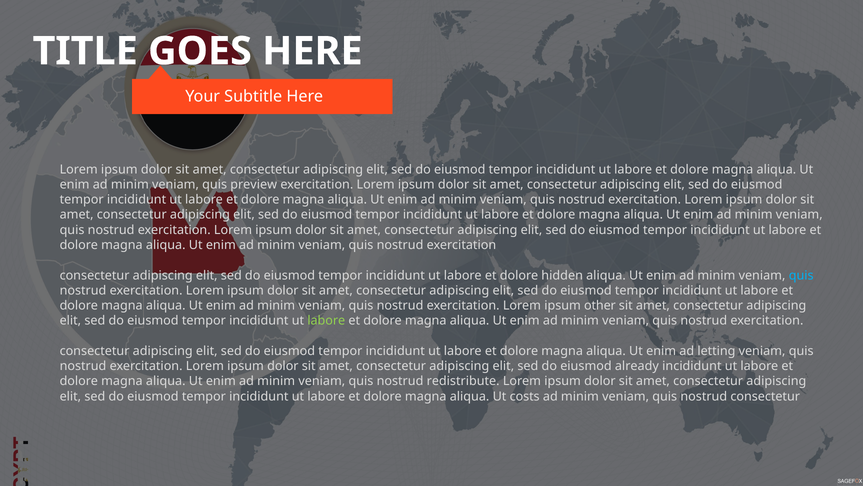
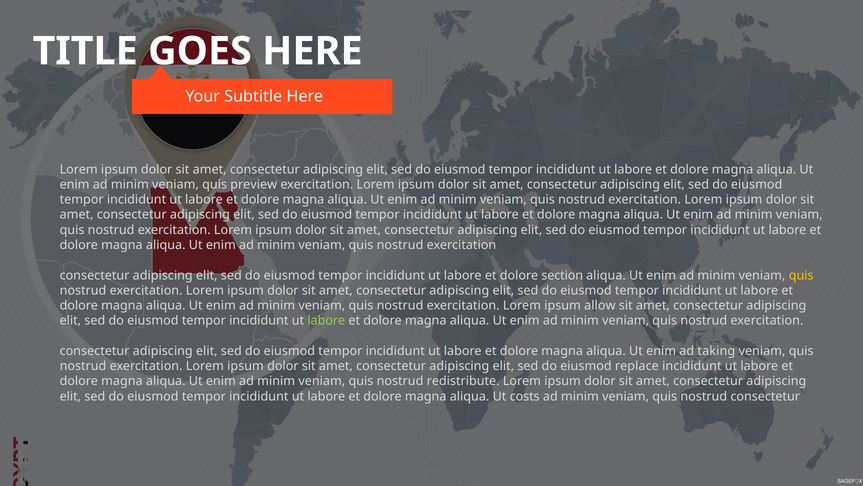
hidden: hidden -> section (562, 275)
quis colour: light blue -> yellow (801, 275)
other: other -> allow (600, 305)
letting: letting -> taking (716, 351)
already: already -> replace (637, 366)
